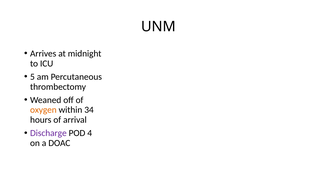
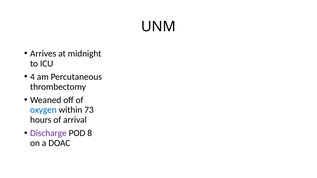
5: 5 -> 4 (32, 77)
oxygen colour: orange -> blue (43, 110)
34: 34 -> 73 (89, 110)
4: 4 -> 8 (90, 133)
